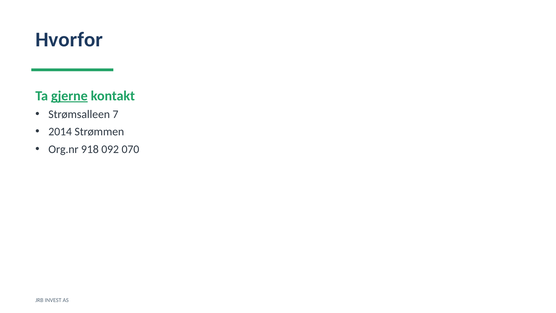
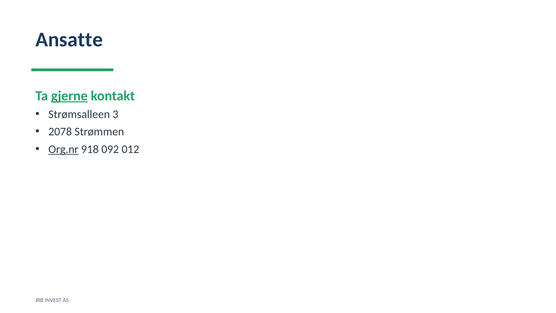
Hvorfor: Hvorfor -> Ansatte (69, 40)
7: 7 -> 3 (115, 114)
2014: 2014 -> 2078 (60, 132)
Org.nr underline: none -> present (63, 149)
070: 070 -> 012 (130, 149)
